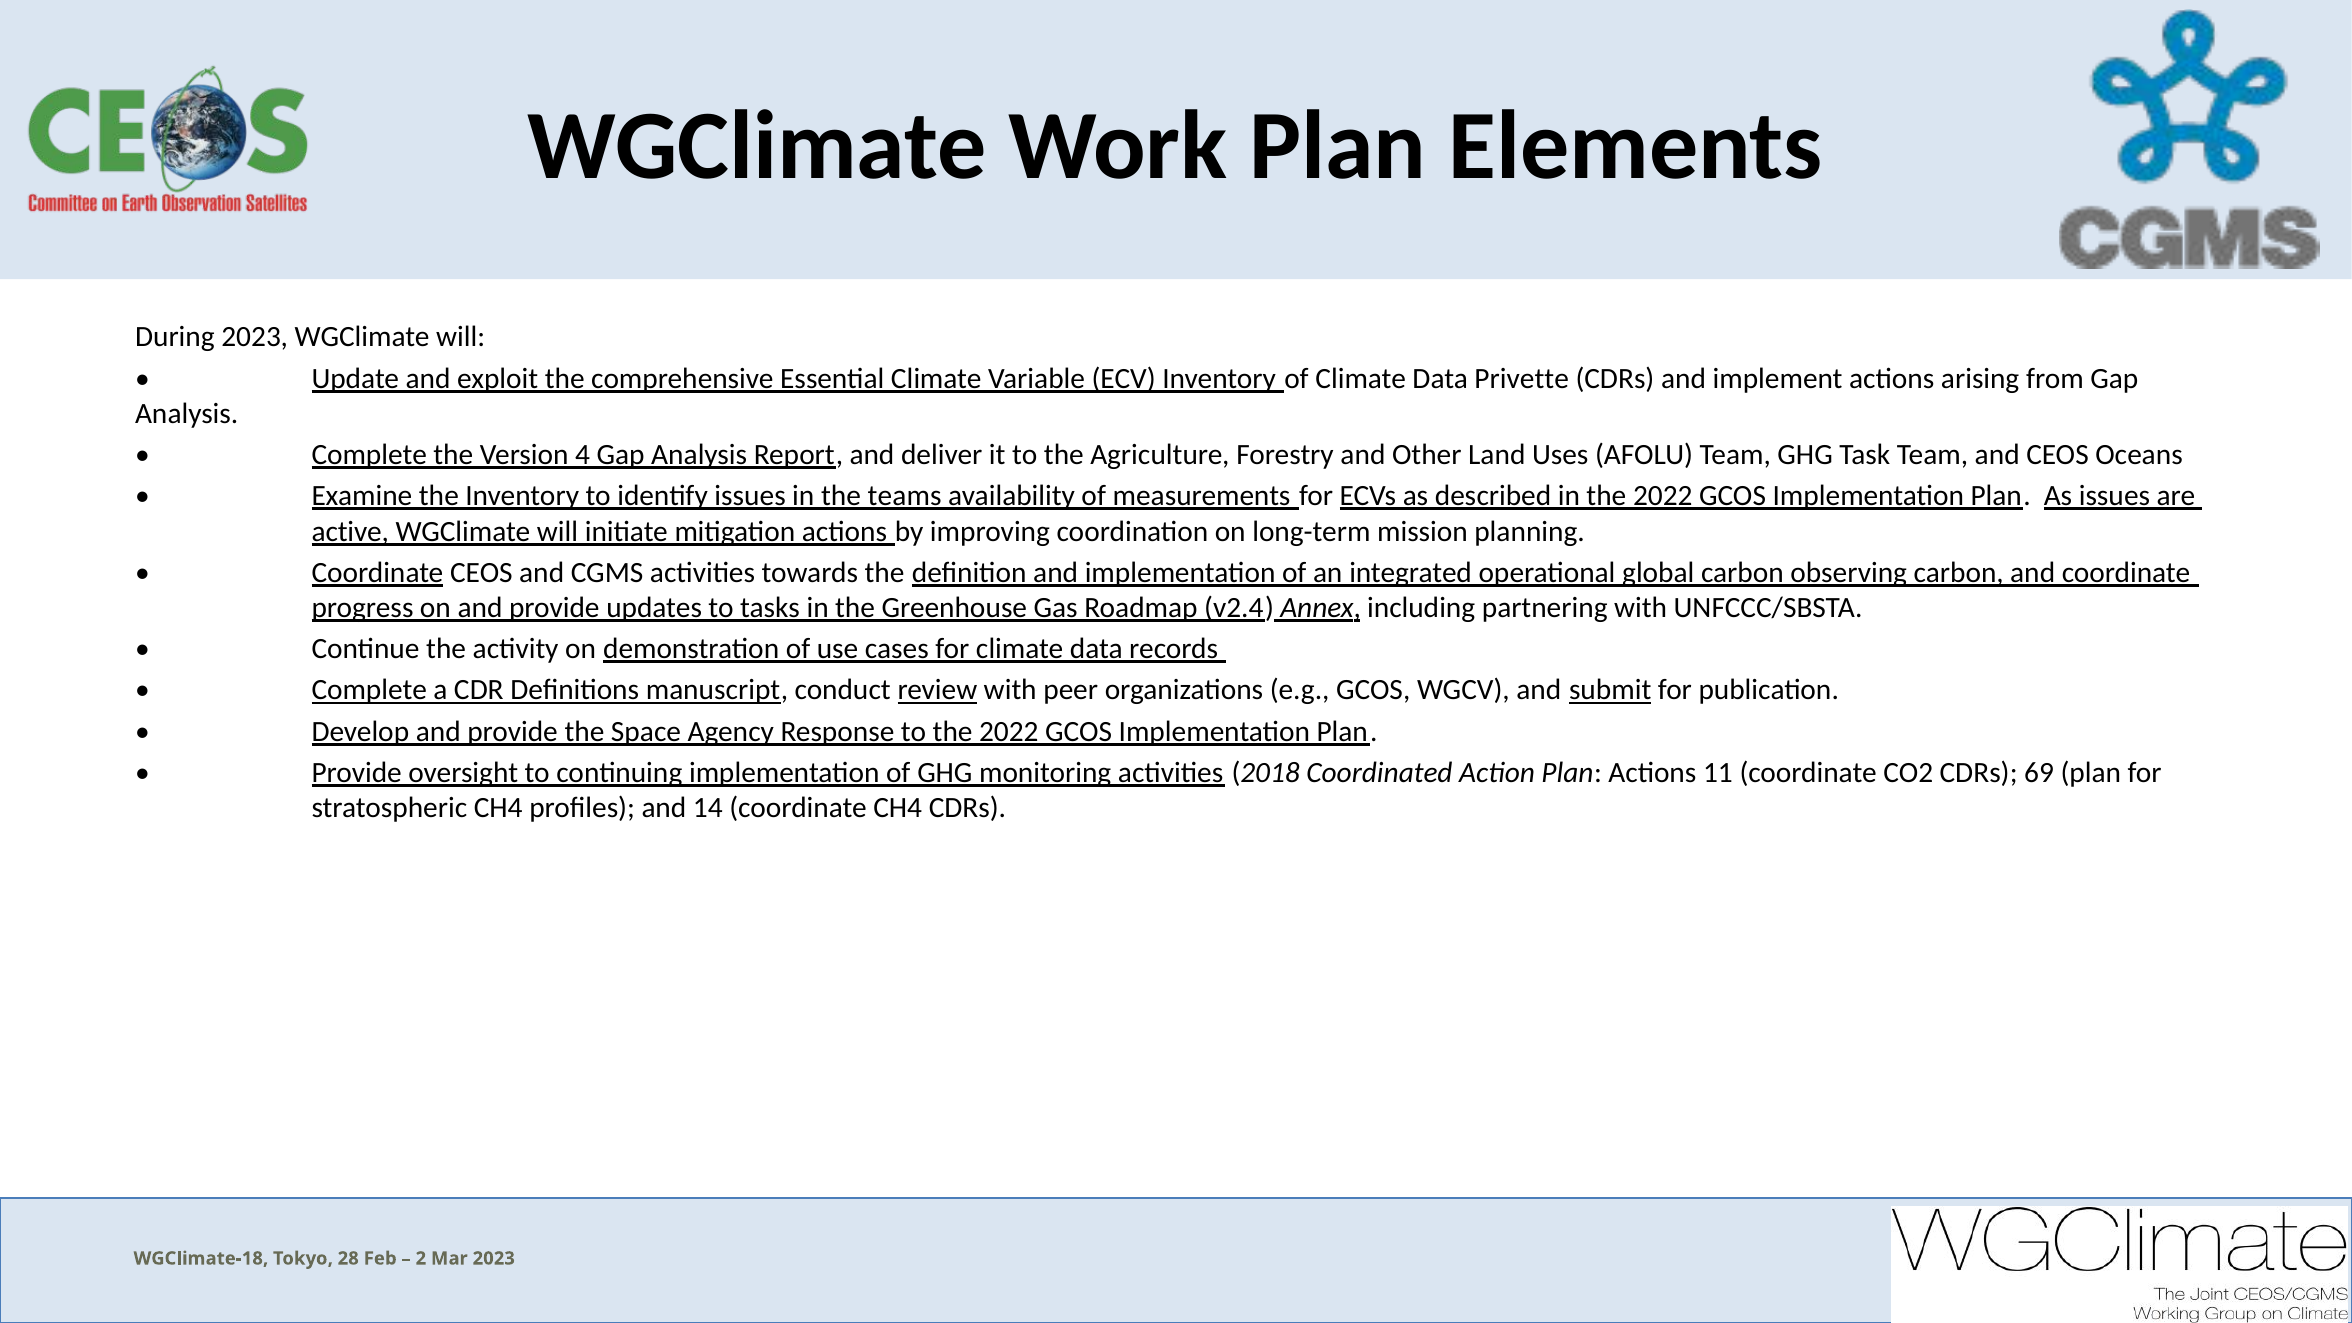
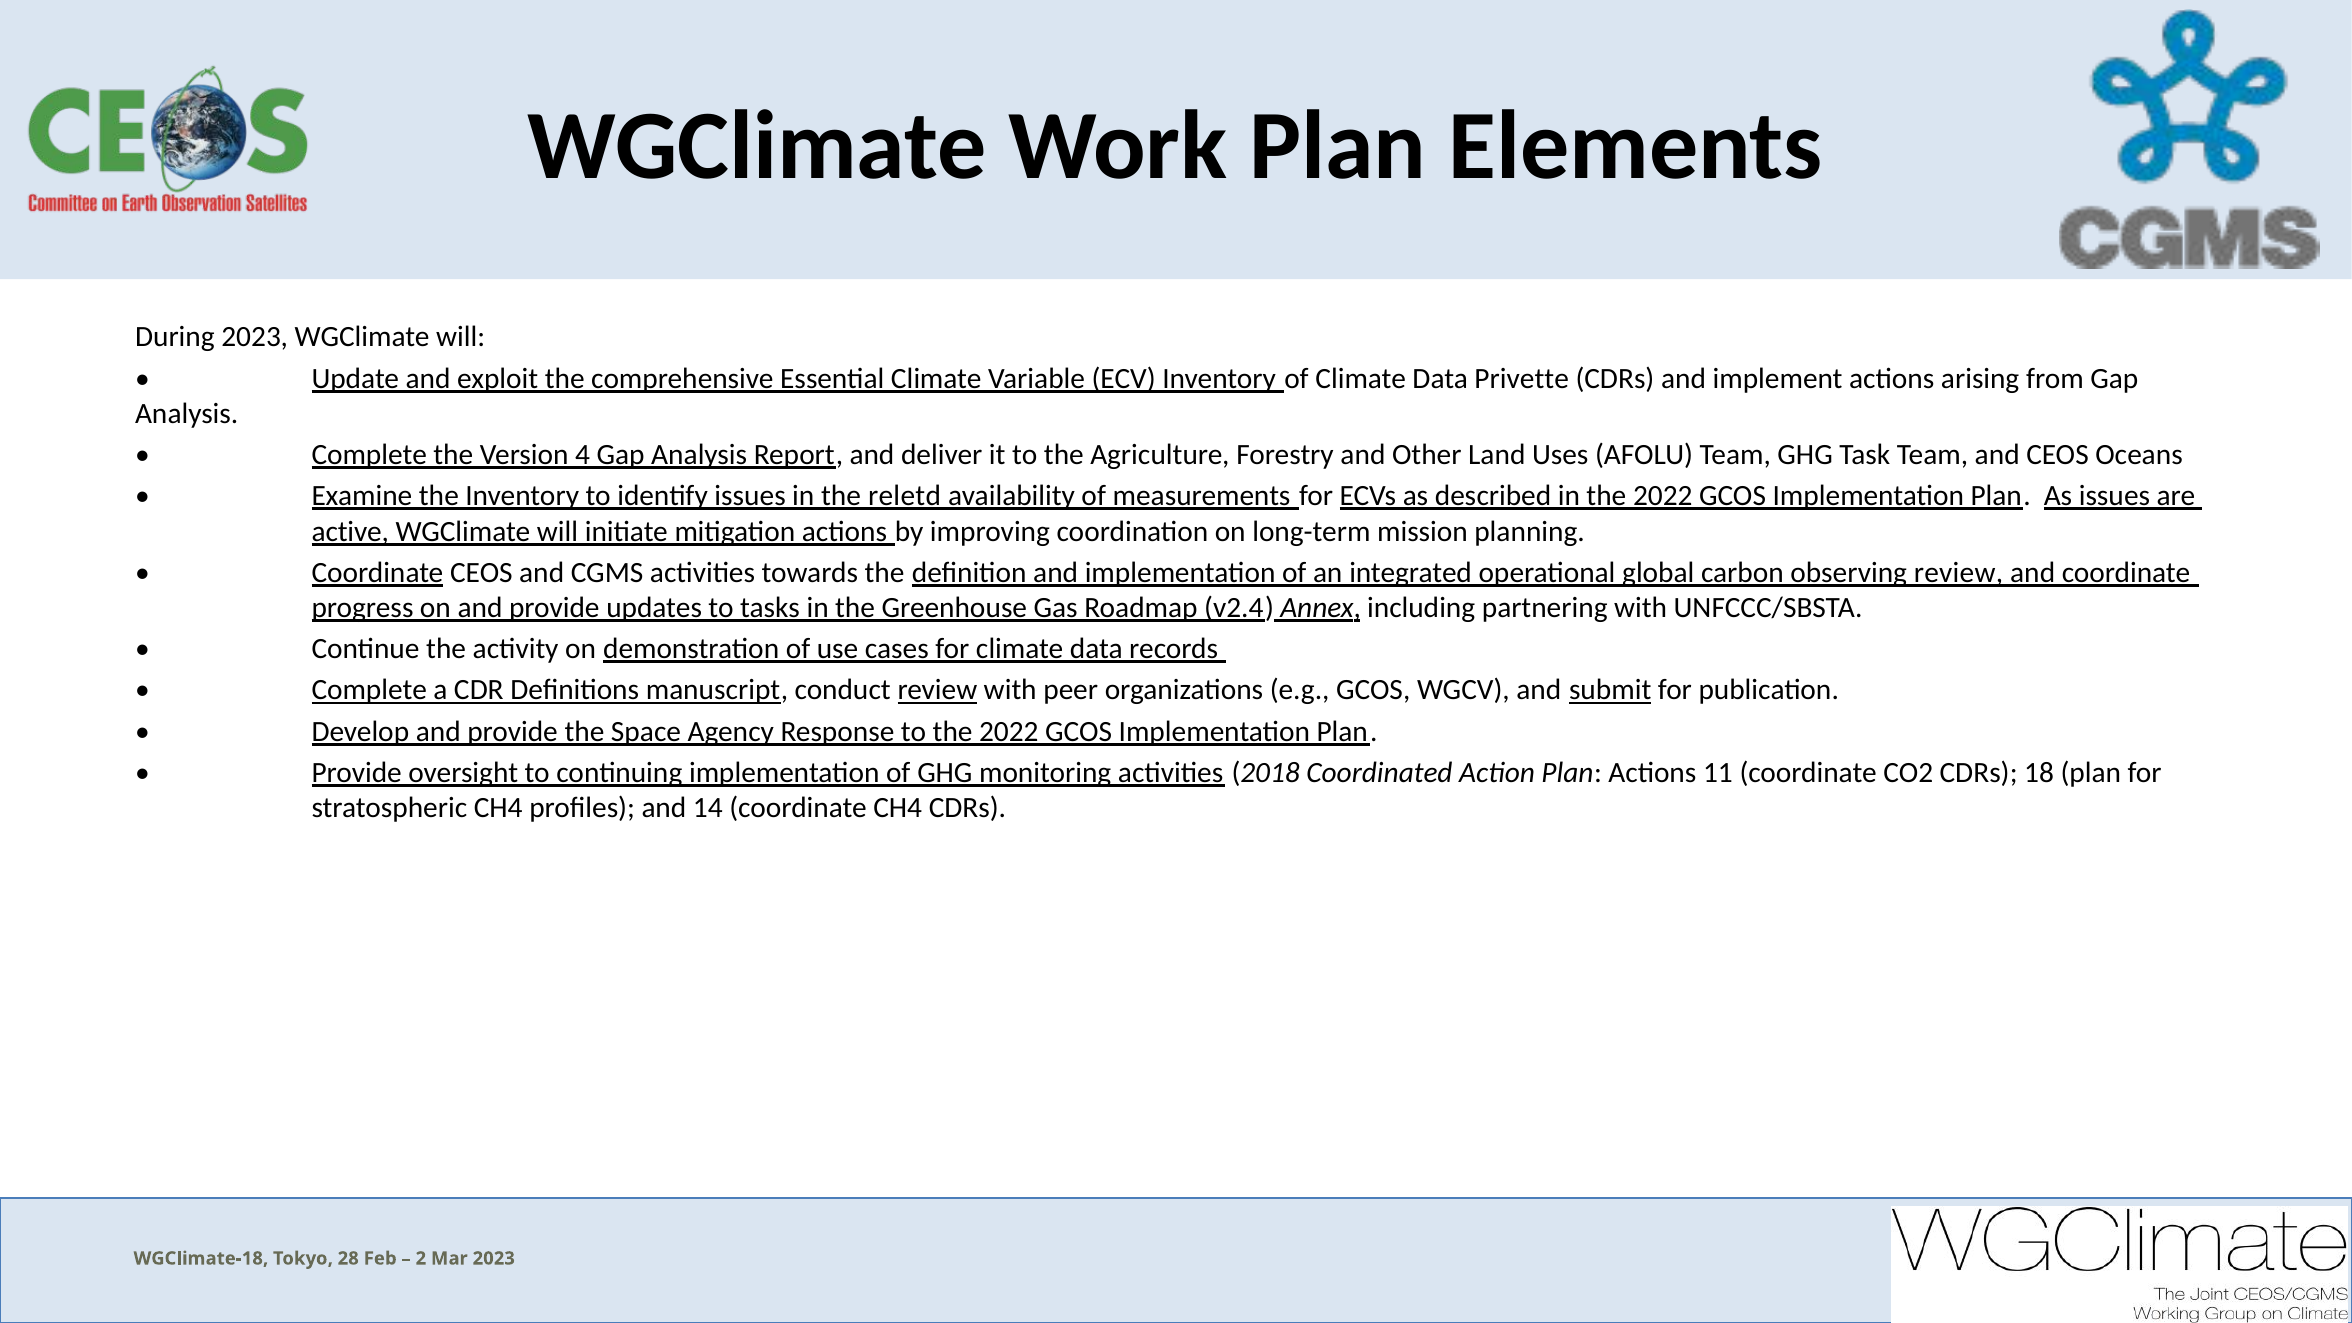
teams: teams -> reletd (905, 496)
observing carbon: carbon -> review (1958, 572)
69: 69 -> 18 (2039, 772)
